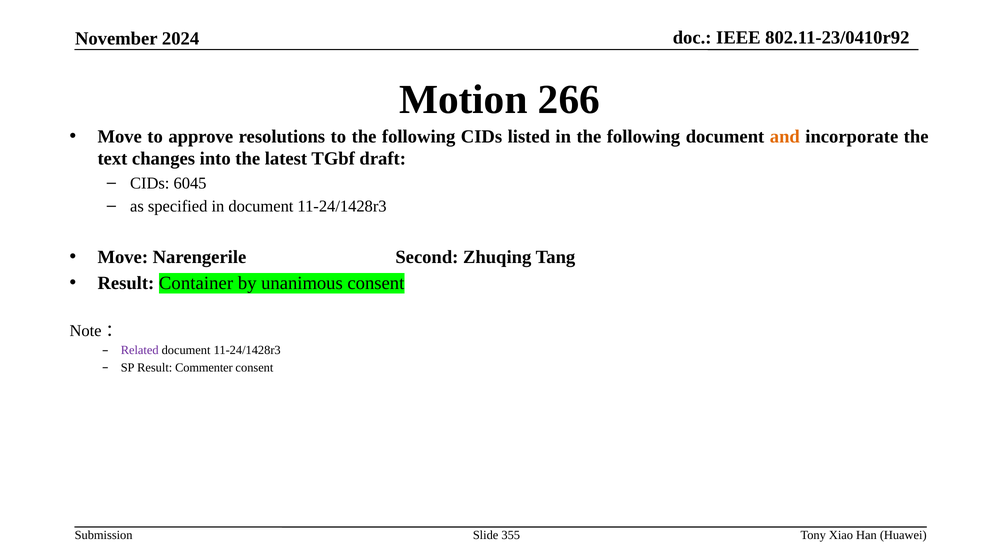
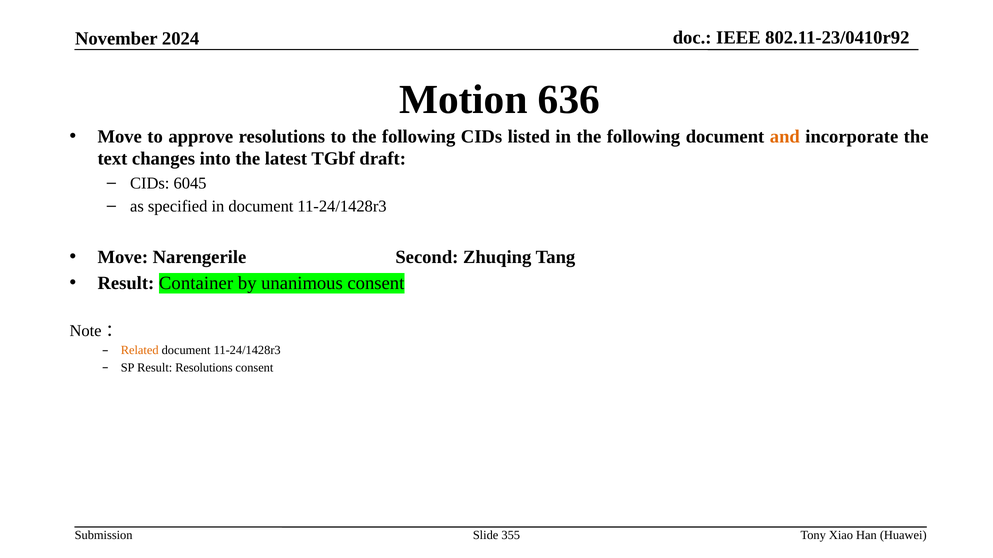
266: 266 -> 636 (569, 100)
Related colour: purple -> orange (140, 351)
Result Commenter: Commenter -> Resolutions (204, 368)
